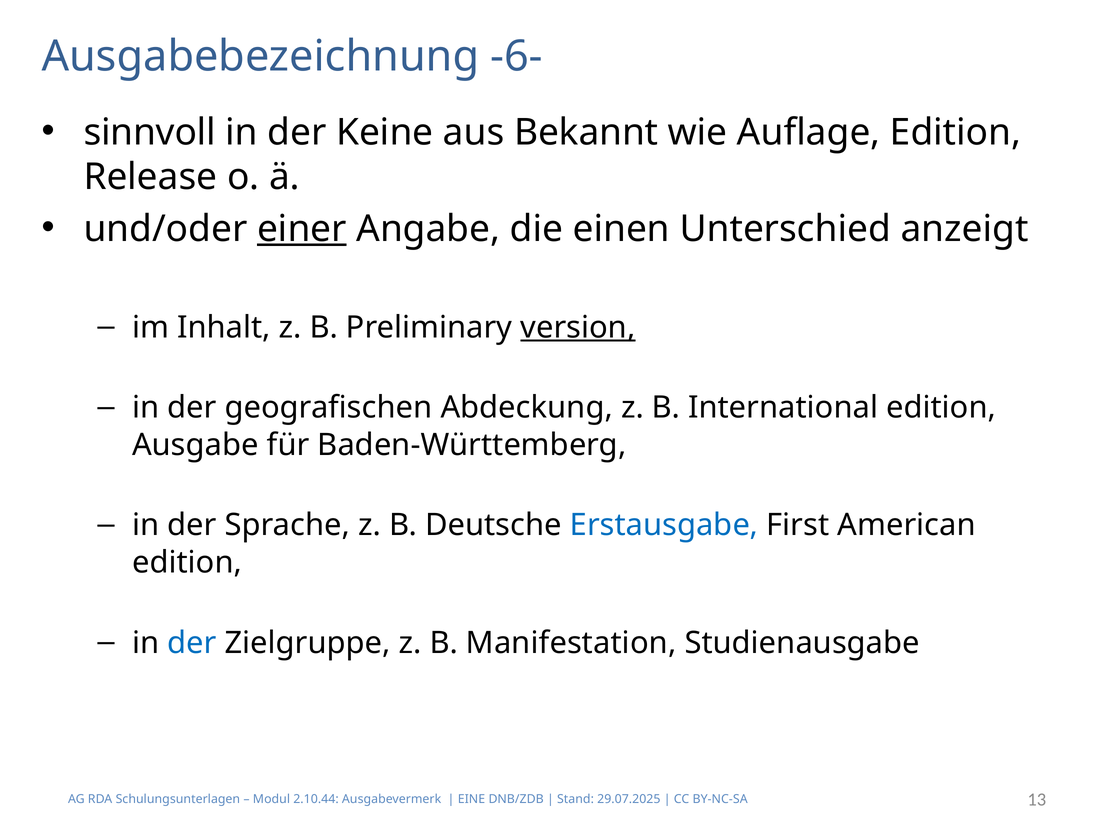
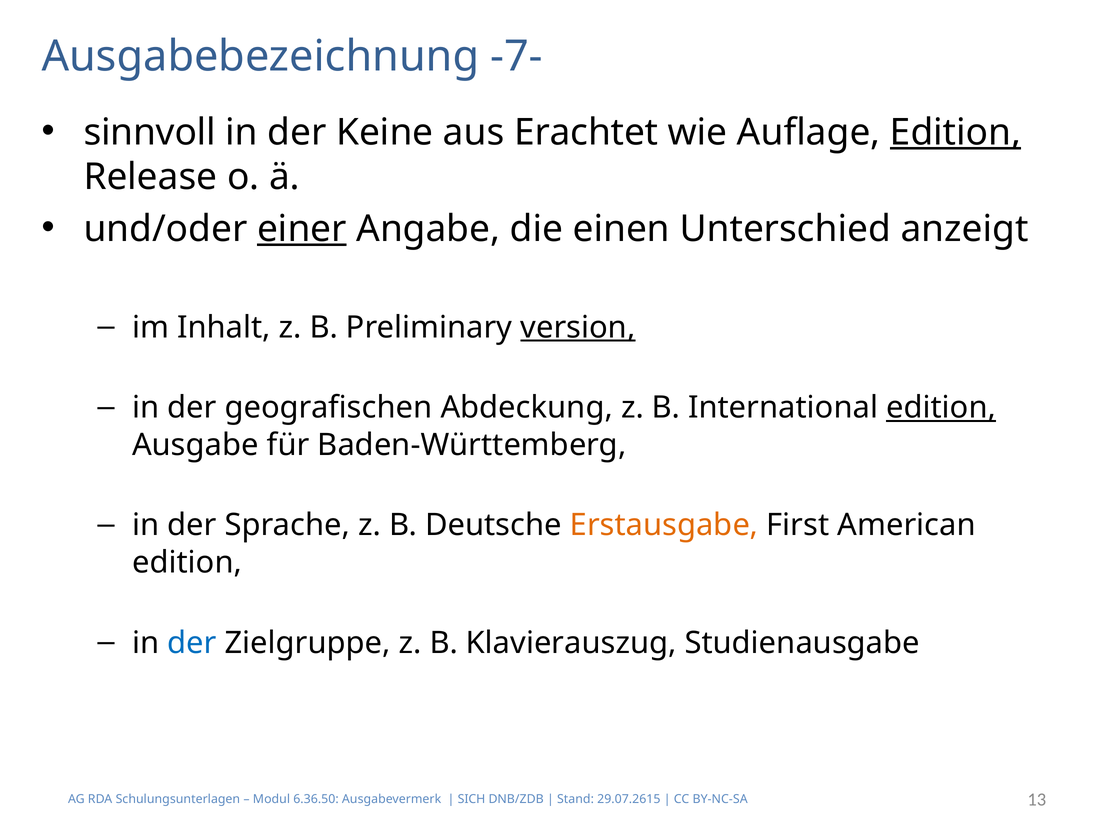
-6-: -6- -> -7- (517, 56)
Bekannt: Bekannt -> Erachtet (586, 132)
Edition underline: none -> present (956, 132)
edition underline: none -> present (941, 408)
Erstausgabe colour: blue -> orange (664, 525)
Manifestation: Manifestation -> Klavierauszug (571, 643)
2.10.44: 2.10.44 -> 6.36.50 (316, 799)
EINE: EINE -> SICH (472, 799)
29.07.2025: 29.07.2025 -> 29.07.2615 (629, 799)
